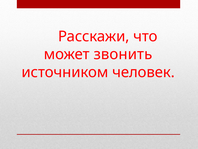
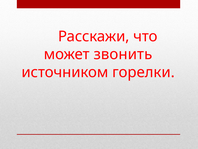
человек: человек -> горелки (143, 72)
